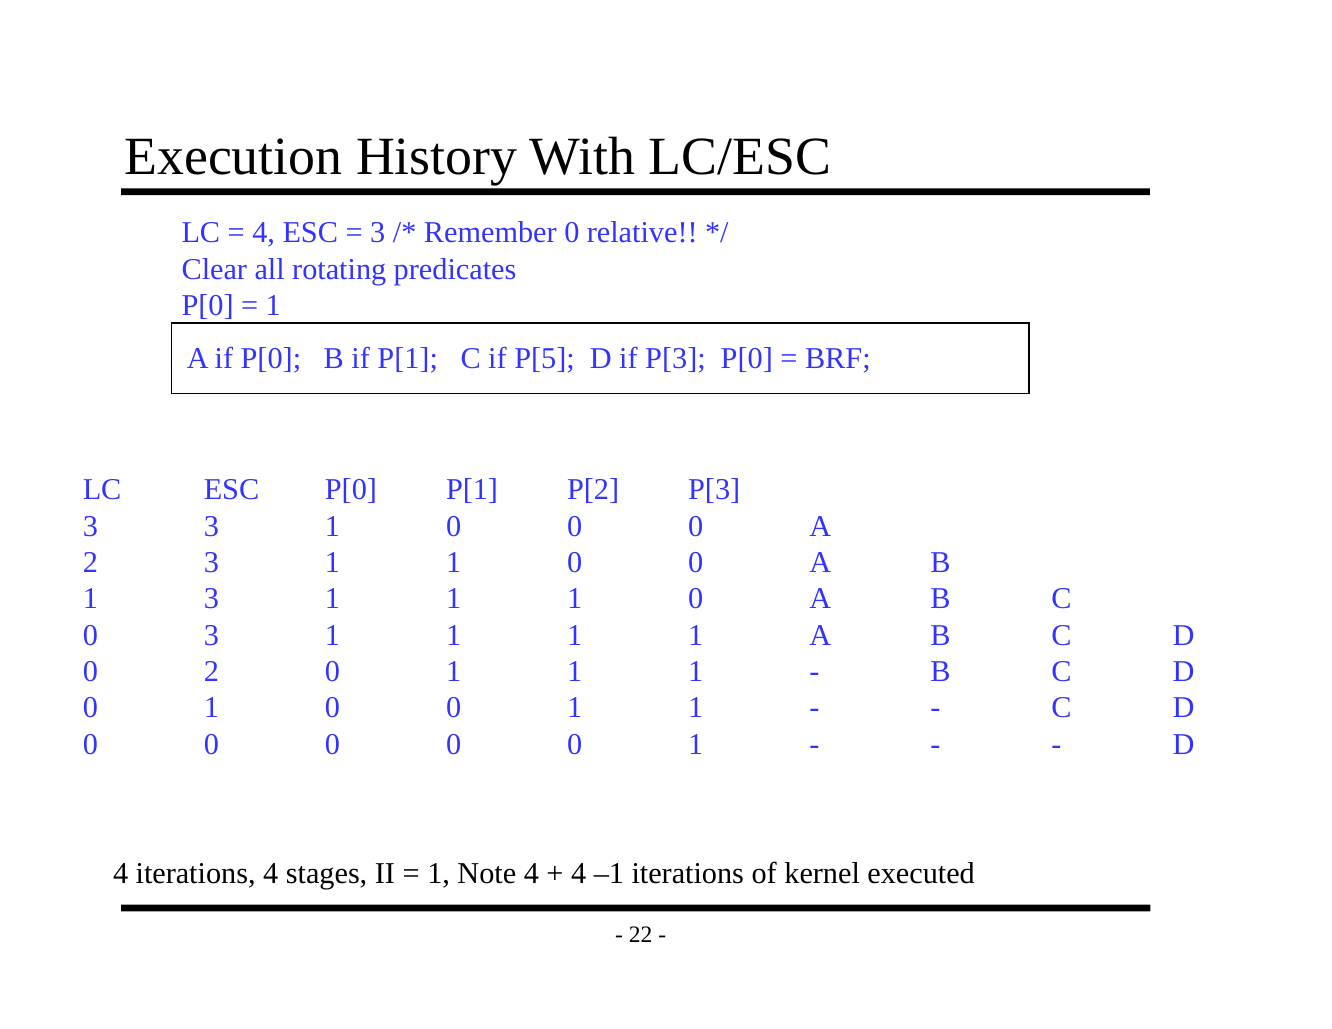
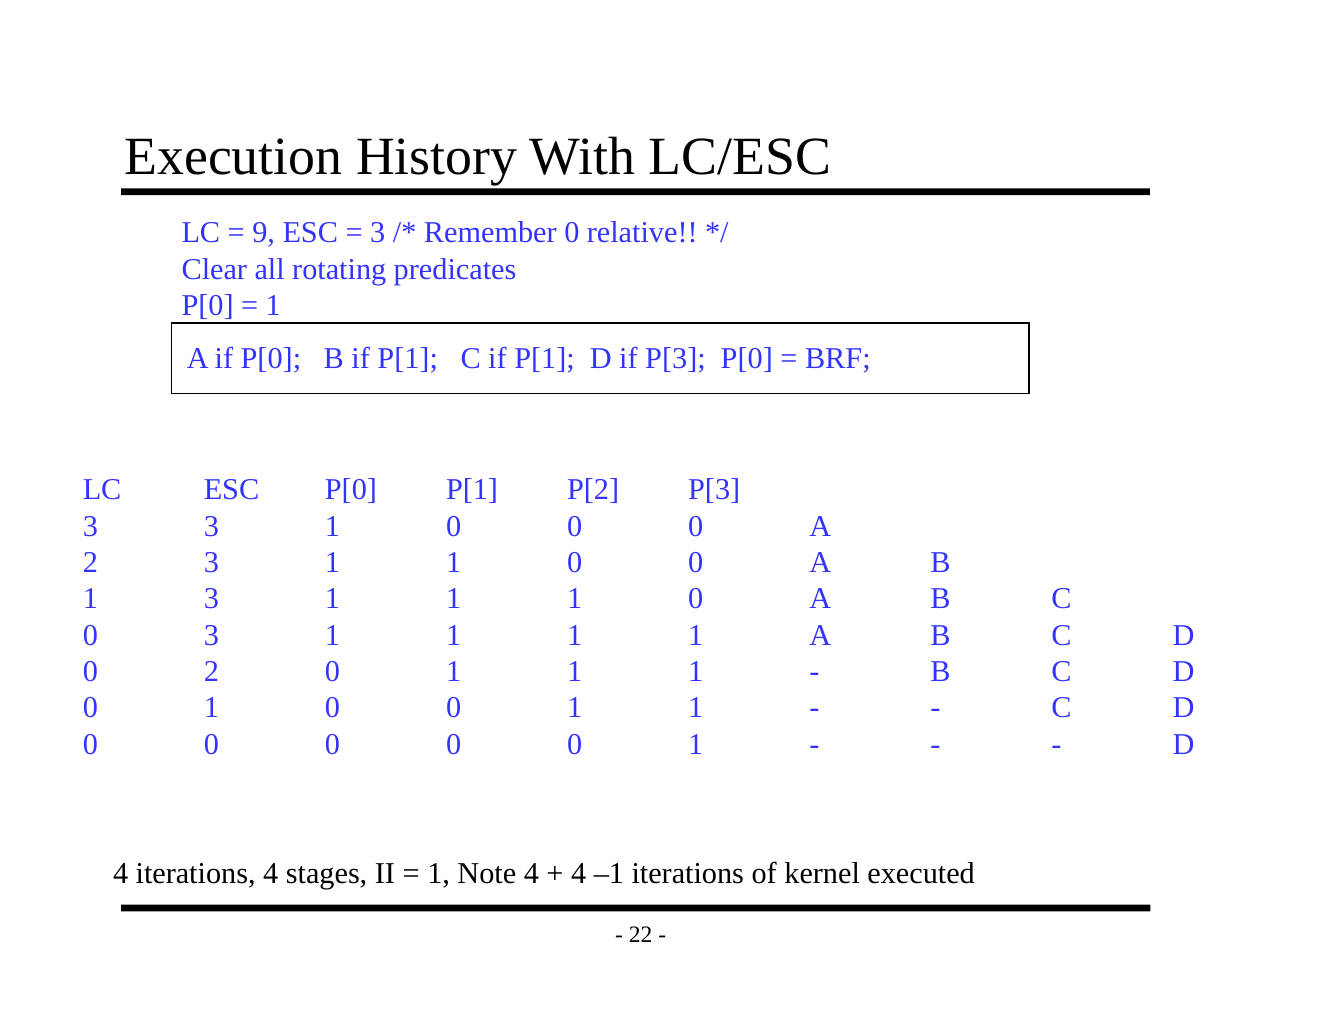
4: 4 -> 9 (264, 233)
C if P[5: P[5 -> P[1 (545, 359)
